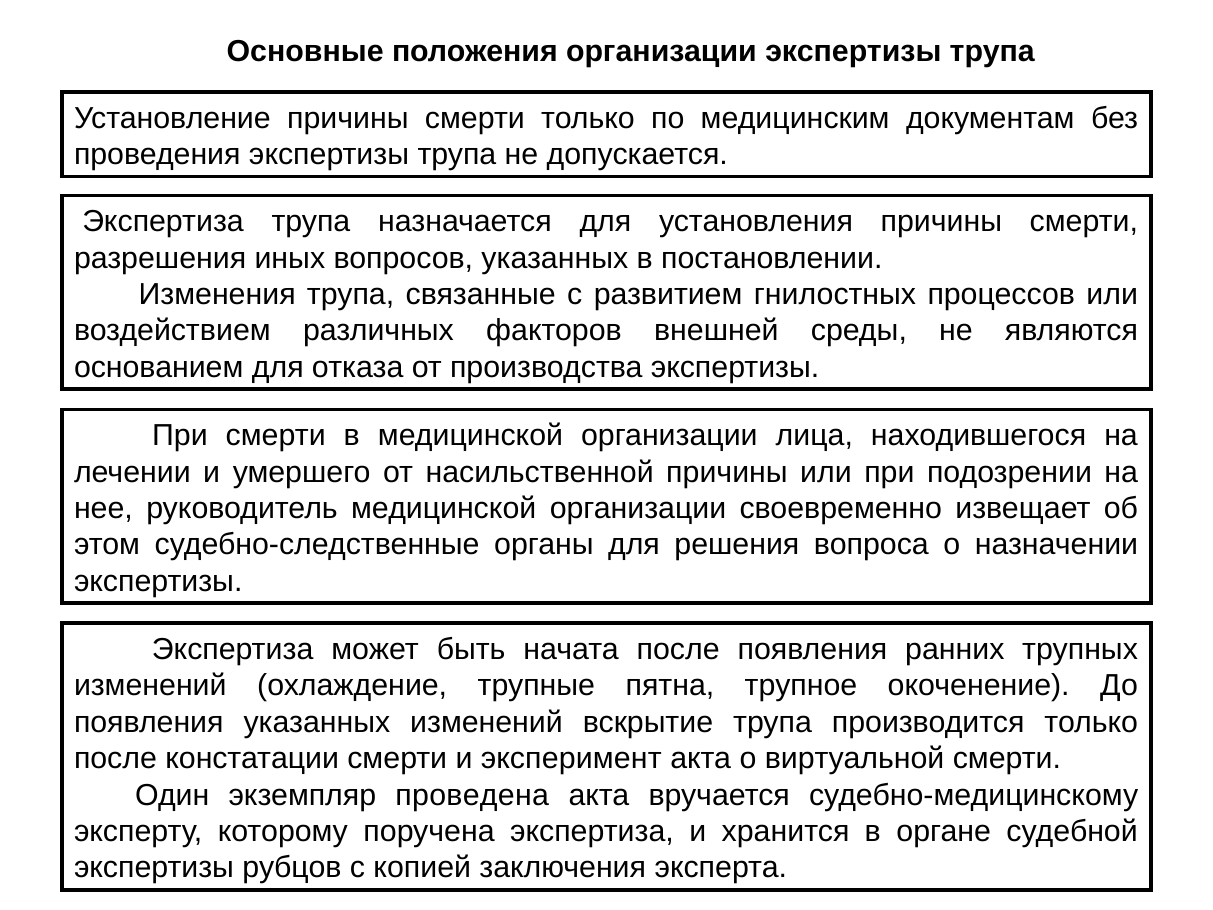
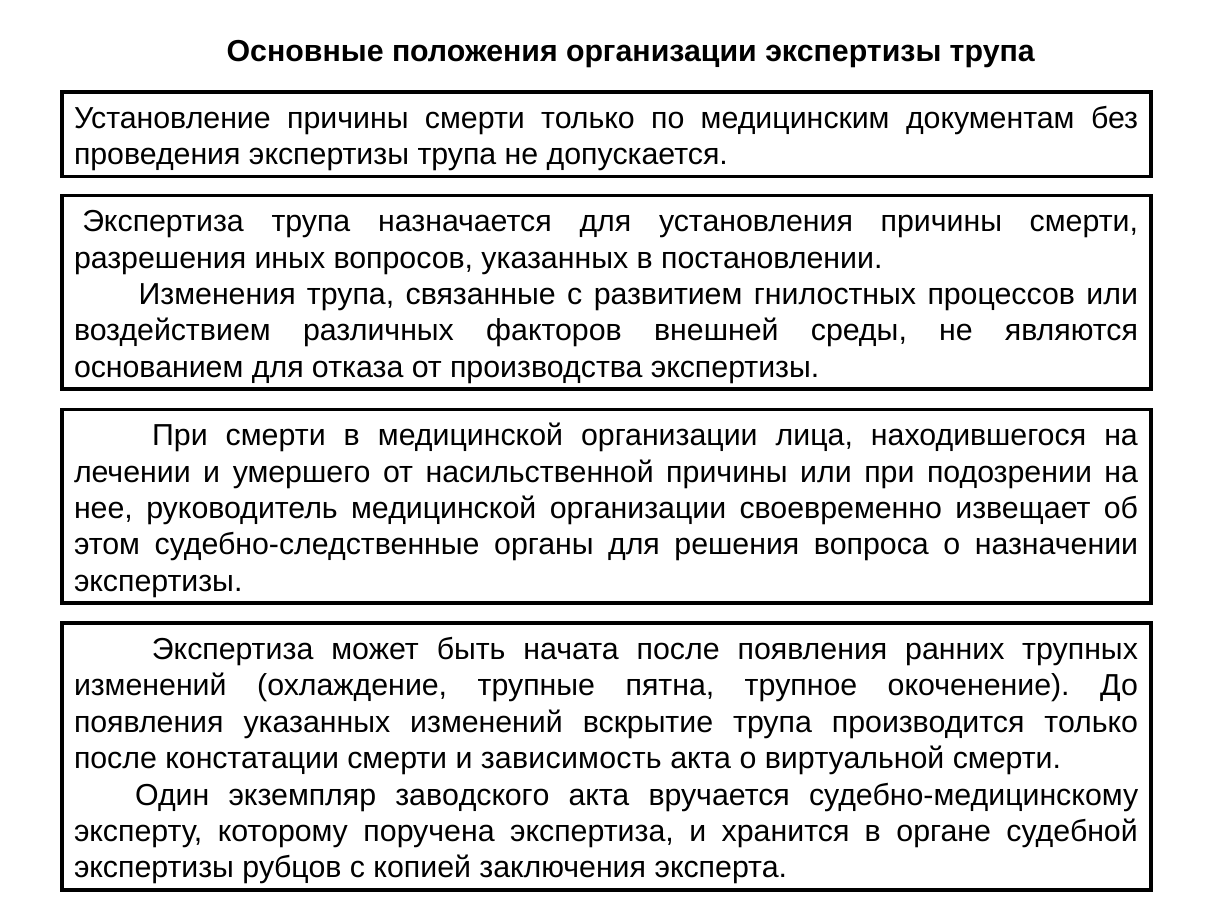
эксперимент: эксперимент -> зависимость (571, 759)
проведена: проведена -> заводского (472, 795)
